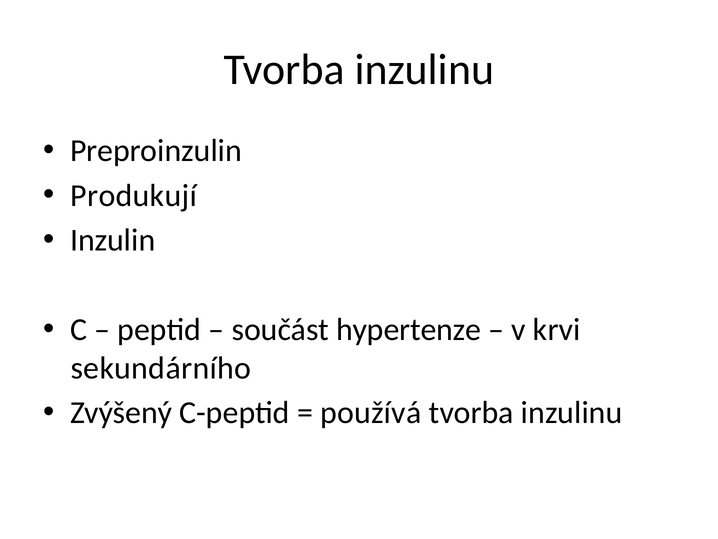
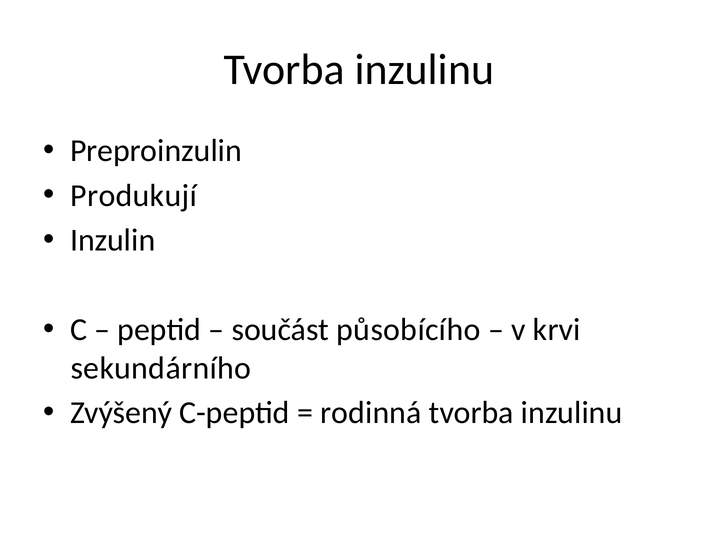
hypertenze: hypertenze -> působícího (408, 329)
používá: používá -> rodinná (371, 412)
